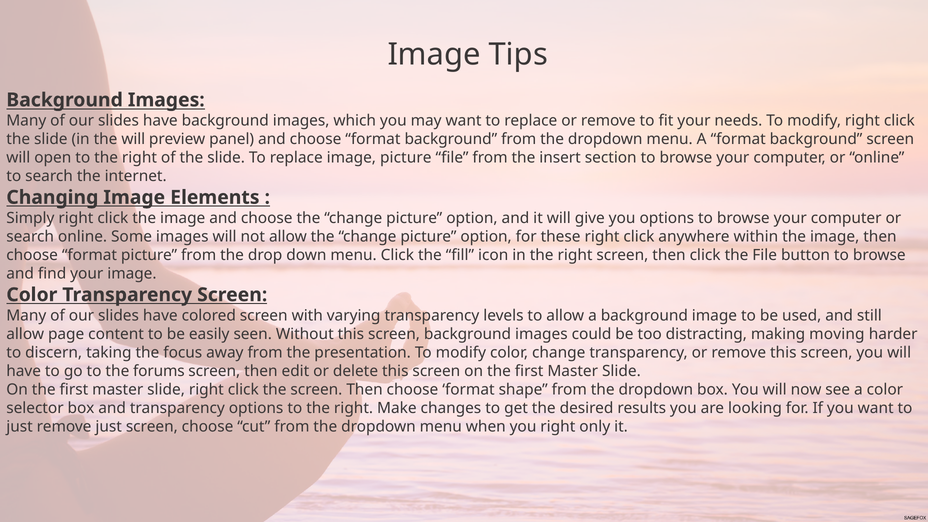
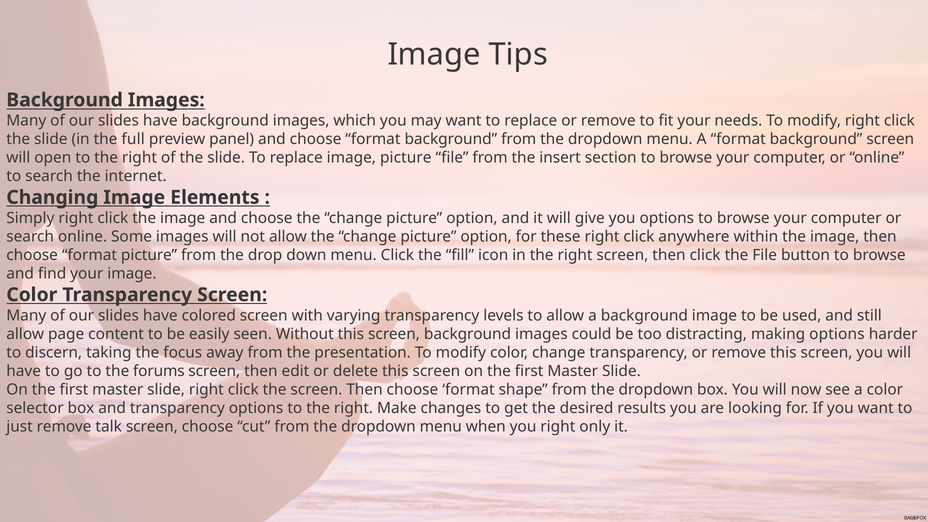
the will: will -> full (133, 139)
making moving: moving -> options (837, 334)
remove just: just -> talk (109, 427)
